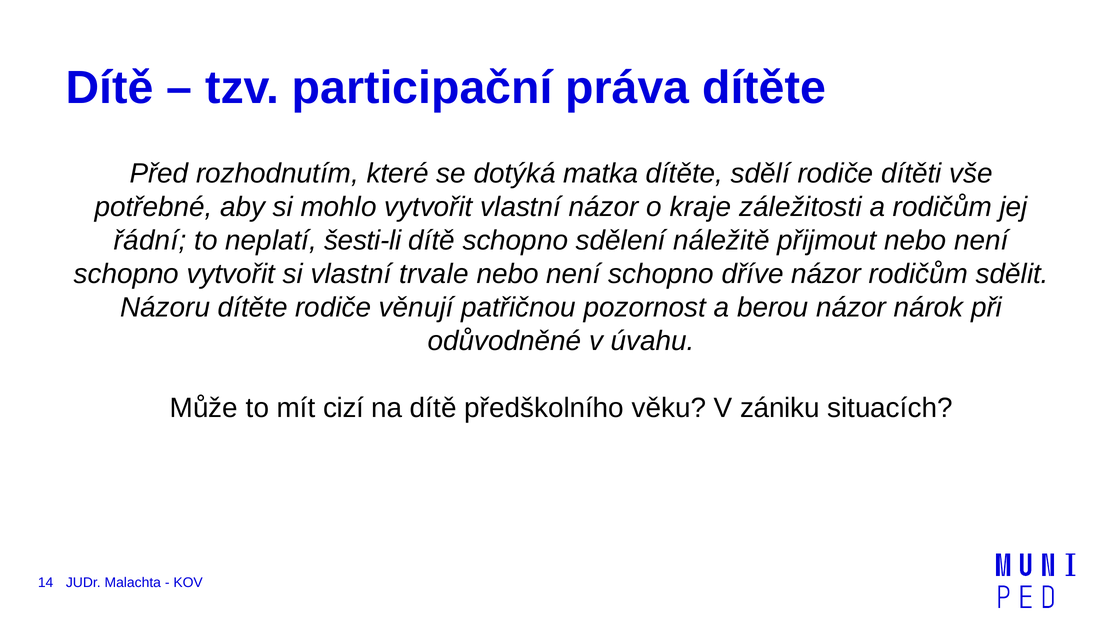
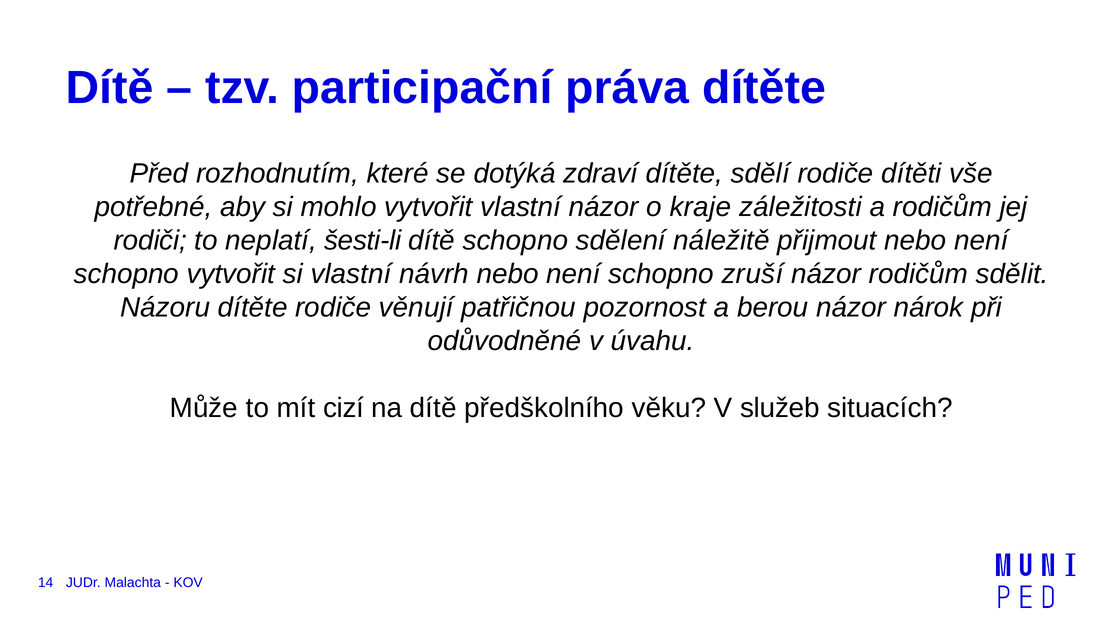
matka: matka -> zdraví (601, 174)
řádní: řádní -> rodiči (150, 241)
trvale: trvale -> návrh (434, 274)
dříve: dříve -> zruší (752, 274)
zániku: zániku -> služeb (780, 408)
